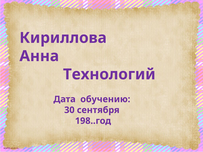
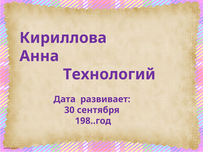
обучению: обучению -> развивает (105, 99)
